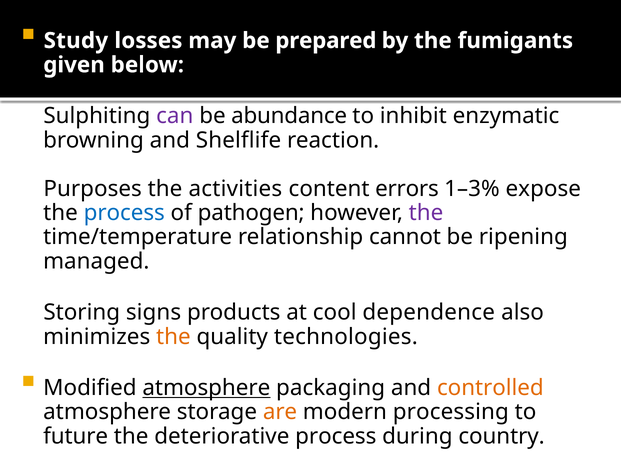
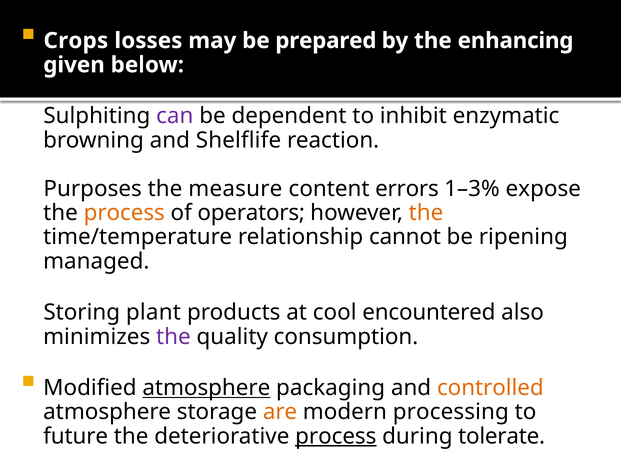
Study: Study -> Crops (76, 41)
fumigants: fumigants -> enhancing (516, 41)
abundance: abundance -> dependent (289, 116)
activities: activities -> measure (235, 189)
process colour: blue -> orange (124, 213)
pathogen: pathogen -> operators (251, 213)
the colour: purple -> orange (426, 213)
signs: signs -> plant (153, 312)
dependence: dependence -> encountered (429, 312)
the colour: orange -> purple (173, 336)
technologies: technologies -> consumption (346, 336)
process underline: none -> present (336, 436)
country: country -> tolerate (502, 436)
